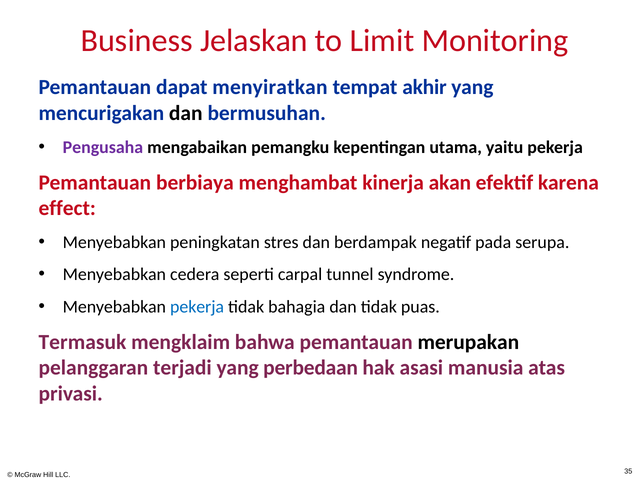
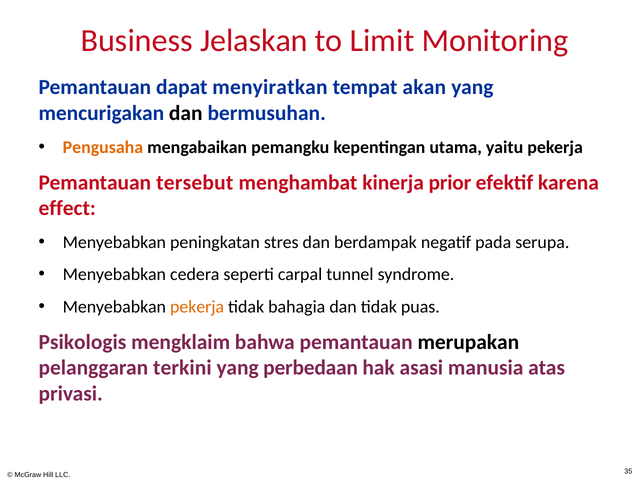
akhir: akhir -> akan (424, 87)
Pengusaha colour: purple -> orange (103, 147)
berbiaya: berbiaya -> tersebut (195, 182)
akan: akan -> prior (450, 182)
pekerja colour: blue -> orange (197, 307)
Termasuk: Termasuk -> Psikologis (82, 342)
terjadi: terjadi -> terkini (182, 368)
